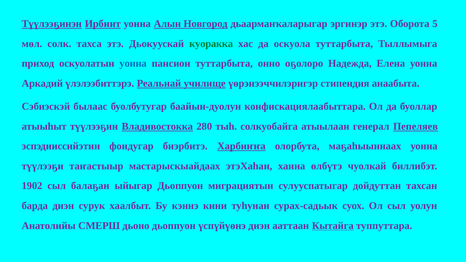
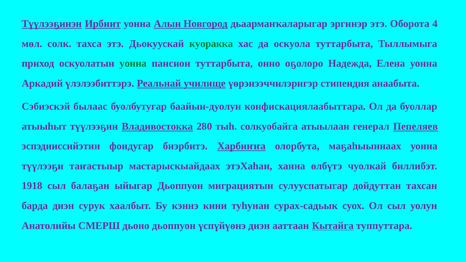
5: 5 -> 4 (435, 24)
уонна colour: blue -> green (133, 64)
1902: 1902 -> 1918 (32, 186)
